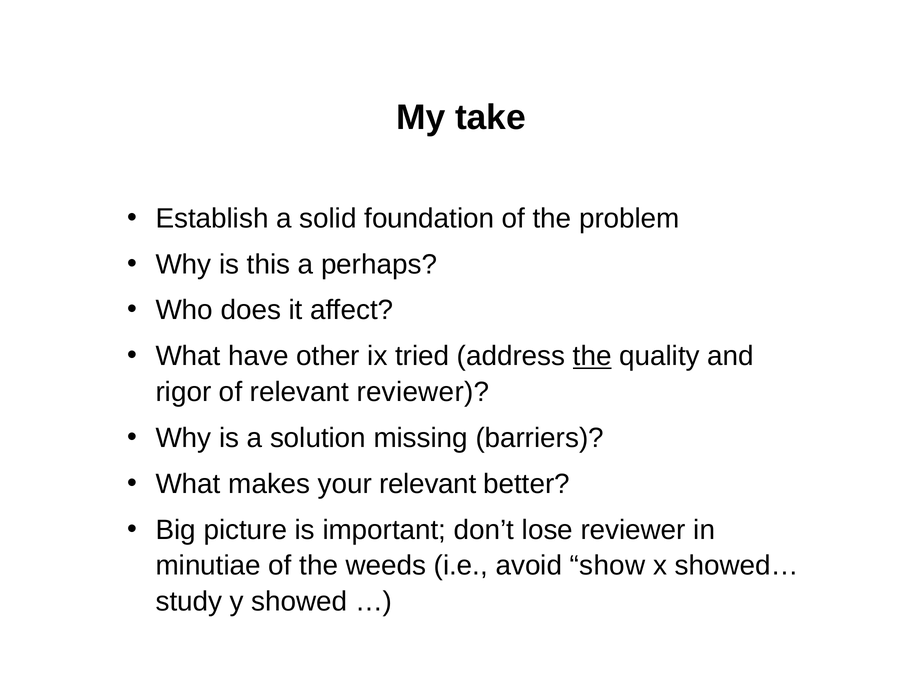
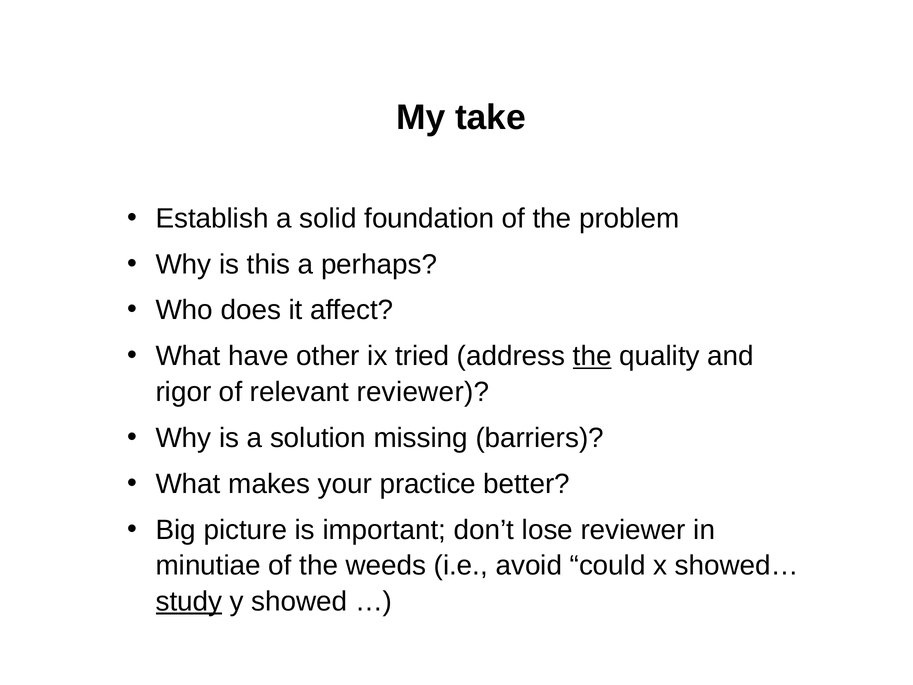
your relevant: relevant -> practice (428, 484)
show: show -> could (608, 566)
study underline: none -> present (189, 601)
